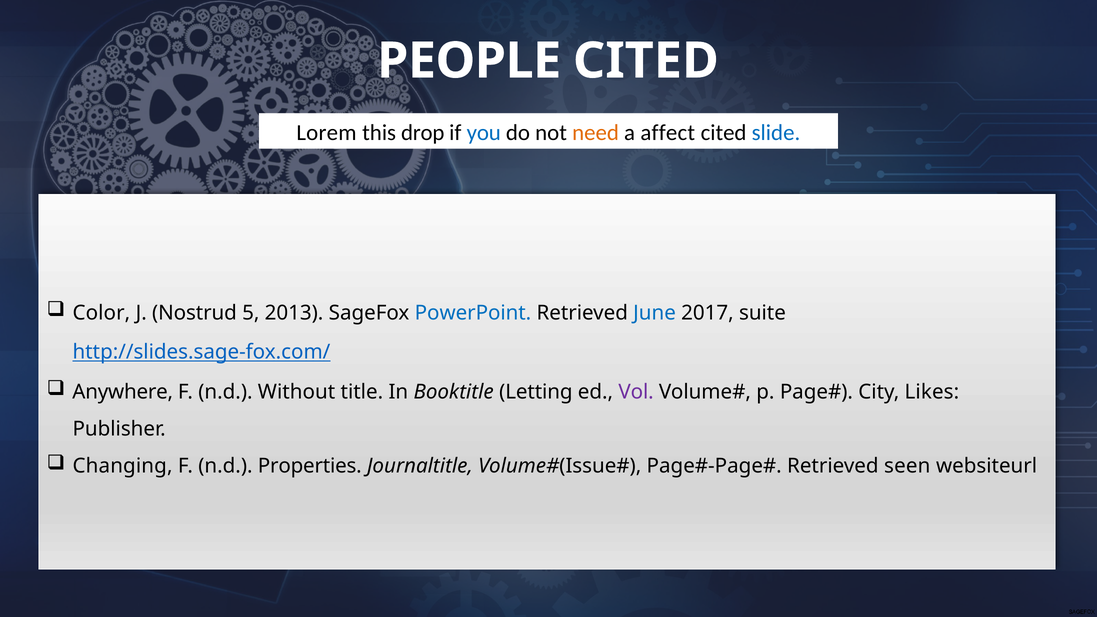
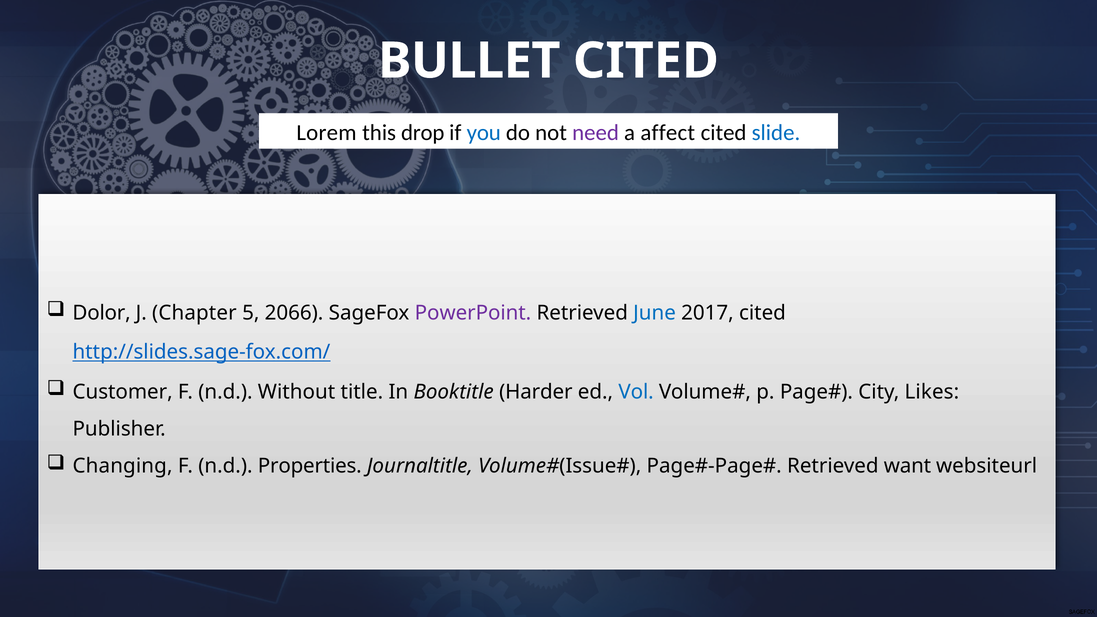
PEOPLE: PEOPLE -> BULLET (469, 61)
need colour: orange -> purple (596, 133)
Color: Color -> Dolor (102, 313)
Nostrud: Nostrud -> Chapter (194, 313)
2013: 2013 -> 2066 (294, 313)
PowerPoint colour: blue -> purple (473, 313)
2017 suite: suite -> cited (762, 313)
Anywhere: Anywhere -> Customer (123, 392)
Letting: Letting -> Harder (536, 392)
Vol colour: purple -> blue (636, 392)
seen: seen -> want (907, 466)
